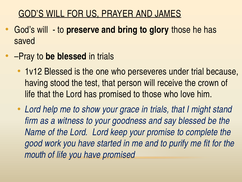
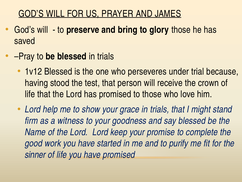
mouth: mouth -> sinner (35, 154)
